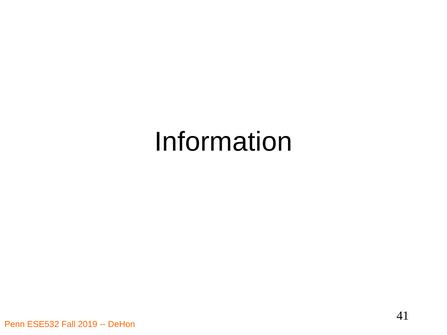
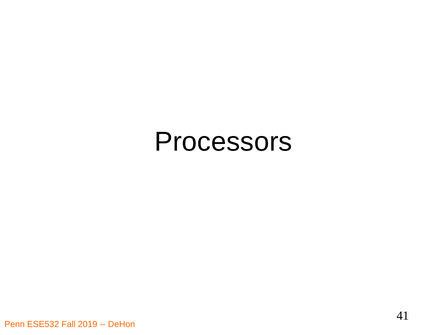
Information: Information -> Processors (223, 142)
